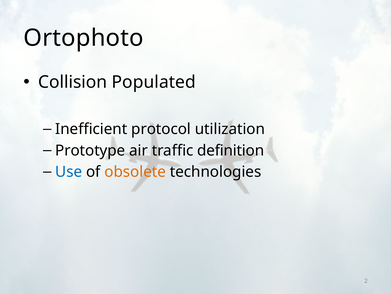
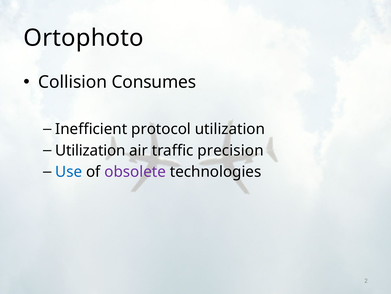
Populated: Populated -> Consumes (154, 82)
Prototype: Prototype -> Utilization (90, 150)
definition: definition -> precision (231, 150)
obsolete colour: orange -> purple (135, 171)
